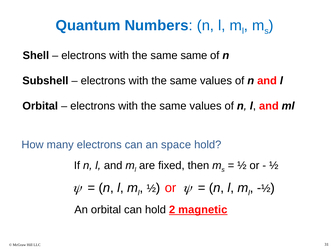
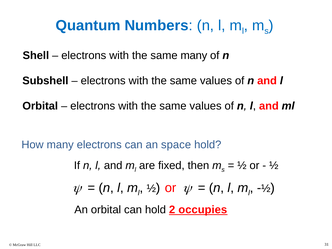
same same: same -> many (194, 56)
magnetic: magnetic -> occupies (203, 210)
